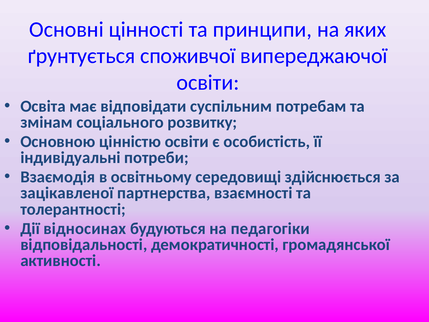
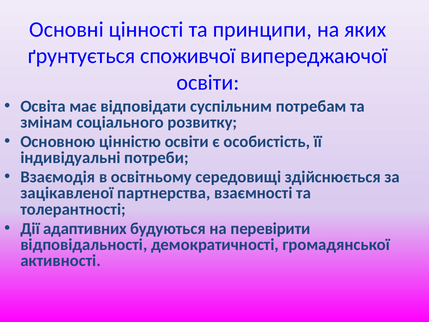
відносинах: відносинах -> адаптивних (85, 228)
педагогіки: педагогіки -> перевірити (270, 228)
